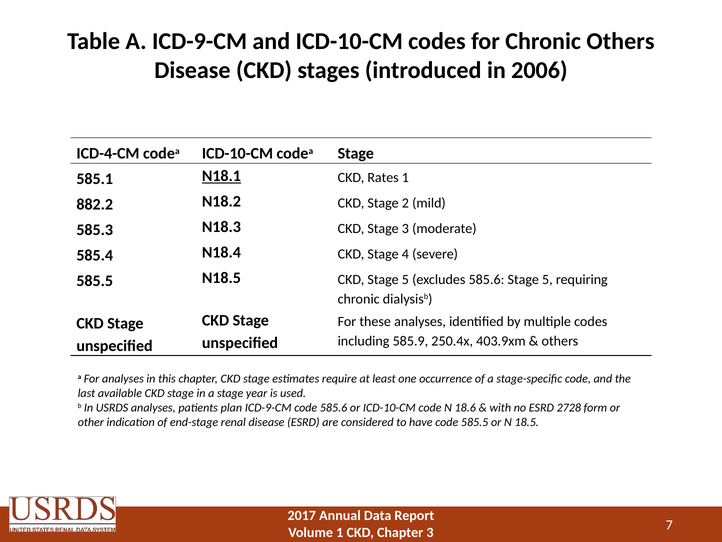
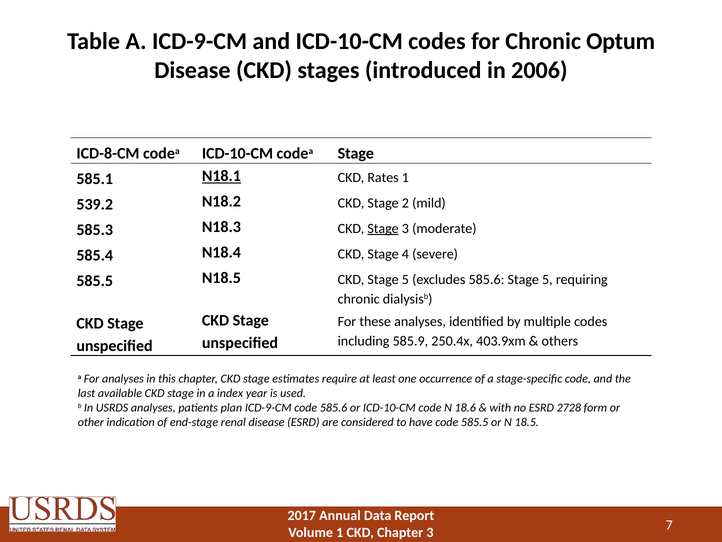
Chronic Others: Others -> Optum (621, 41)
ICD-4-CM: ICD-4-CM -> ICD-8-CM (108, 153)
882.2: 882.2 -> 539.2 (95, 204)
Stage underline: none -> present (383, 228)
a stage: stage -> index (230, 393)
